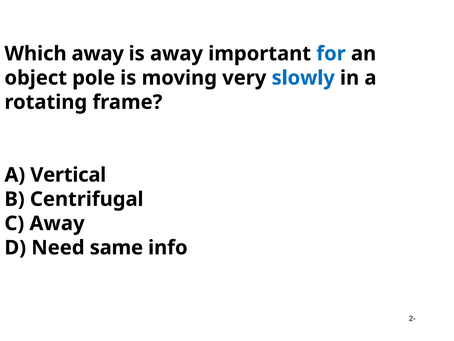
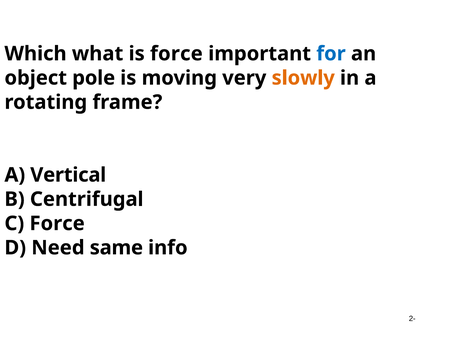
Which away: away -> what (98, 54)
is away: away -> force (176, 54)
slowly colour: blue -> orange (303, 78)
C Away: Away -> Force (57, 223)
